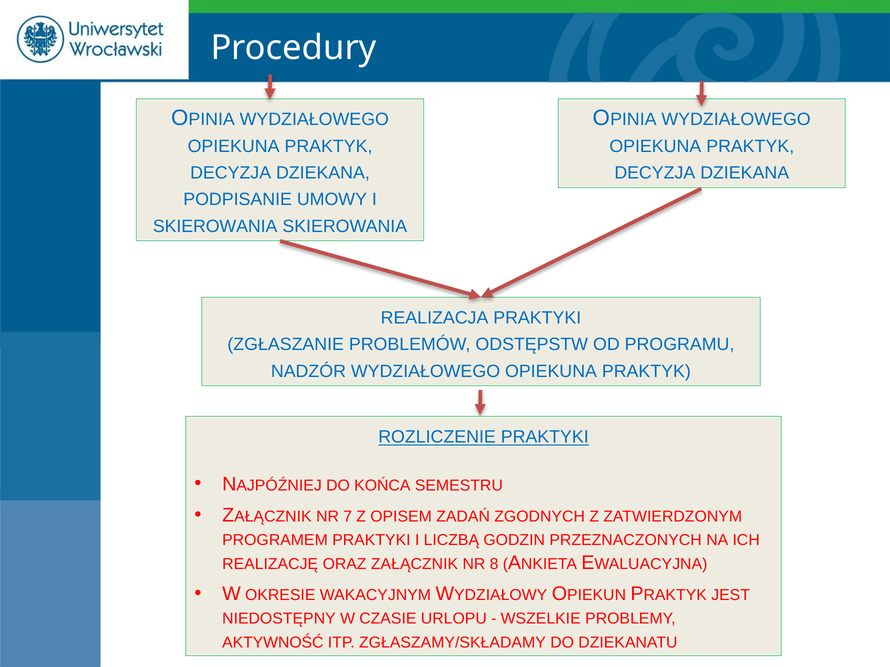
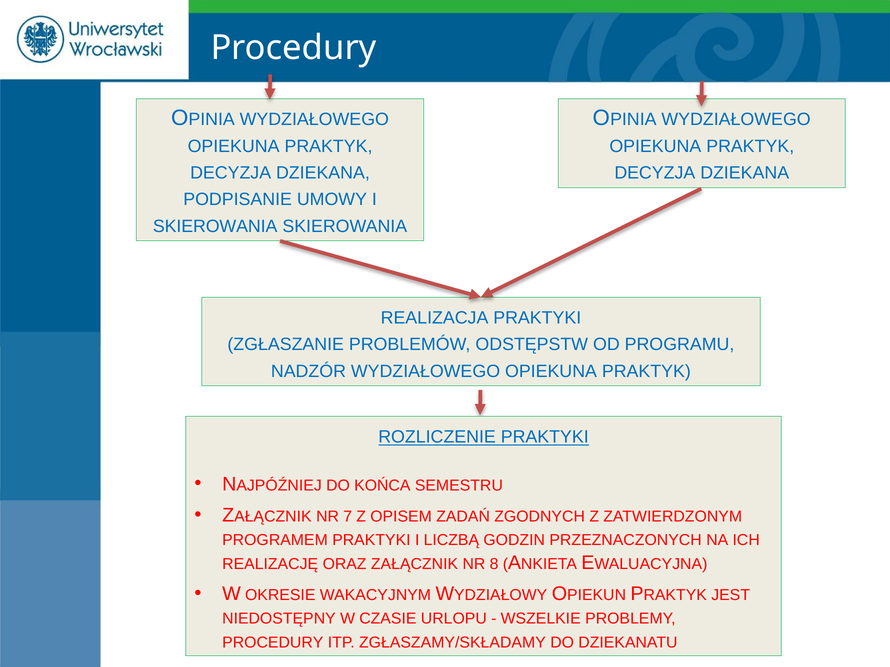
AKTYWNOŚĆ: AKTYWNOŚĆ -> PROCEDURY (273, 643)
